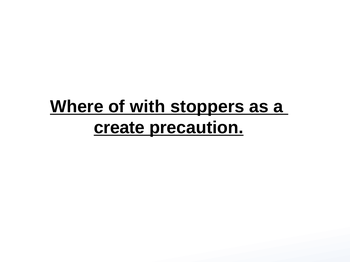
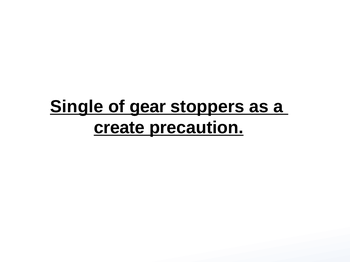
Where: Where -> Single (77, 107)
with: with -> gear (148, 107)
